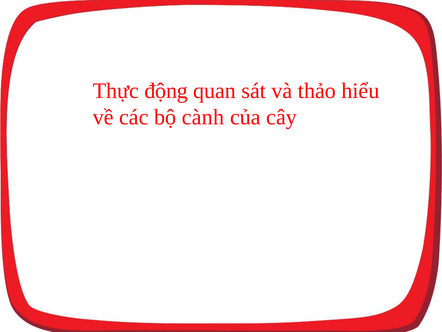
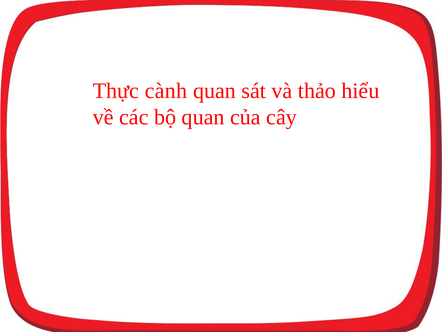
động: động -> cành (166, 91)
bộ cành: cành -> quan (203, 117)
